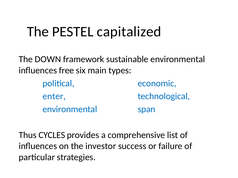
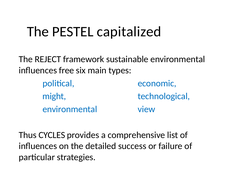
DOWN: DOWN -> REJECT (48, 59)
enter: enter -> might (54, 97)
span: span -> view (146, 109)
investor: investor -> detailed (101, 147)
